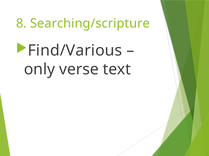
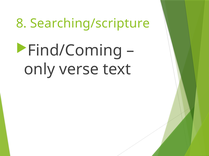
Find/Various: Find/Various -> Find/Coming (75, 51)
